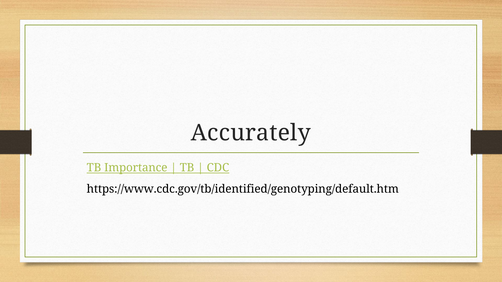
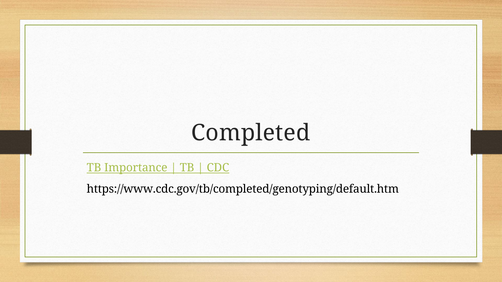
Accurately: Accurately -> Completed (251, 133)
https://www.cdc.gov/tb/identified/genotyping/default.htm: https://www.cdc.gov/tb/identified/genotyping/default.htm -> https://www.cdc.gov/tb/completed/genotyping/default.htm (243, 189)
